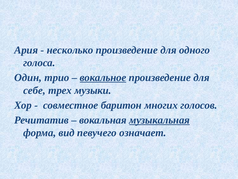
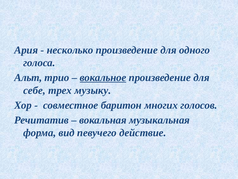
Один: Один -> Альт (28, 77)
музыки: музыки -> музыку (93, 90)
музыкальная underline: present -> none (159, 120)
означает: означает -> действие (143, 132)
